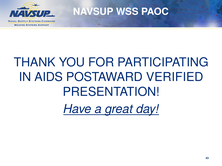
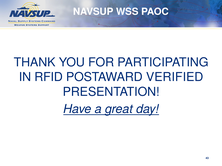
AIDS: AIDS -> RFID (49, 77)
